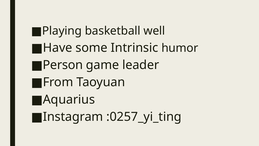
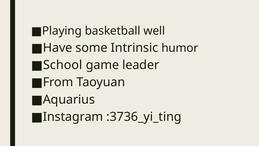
Person: Person -> School (63, 65)
:0257_yi_ting: :0257_yi_ting -> :3736_yi_ting (144, 117)
